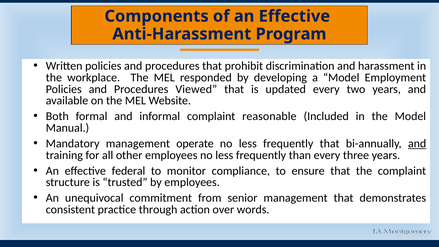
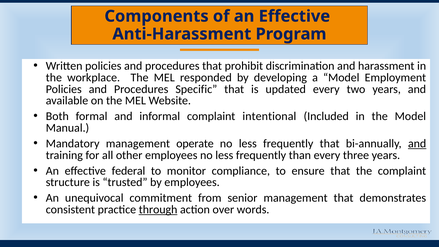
Viewed: Viewed -> Specific (196, 89)
reasonable: reasonable -> intentional (269, 116)
through underline: none -> present (158, 210)
